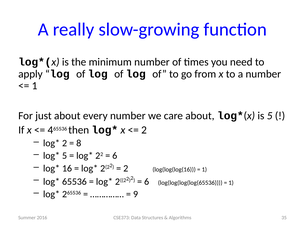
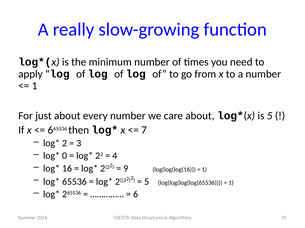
4: 4 -> 6 (50, 130)
2: 2 -> 7 (144, 130)
8: 8 -> 3 (79, 144)
5: 5 -> 0 (65, 156)
6: 6 -> 4 (115, 156)
2: 2 -> 9 (126, 169)
6: 6 -> 5 (147, 182)
9: 9 -> 6 (136, 195)
